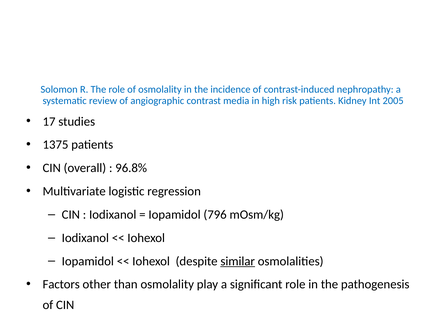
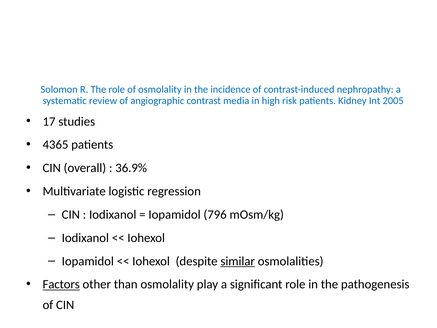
1375: 1375 -> 4365 (56, 145)
96.8%: 96.8% -> 36.9% (131, 168)
Factors underline: none -> present (61, 284)
